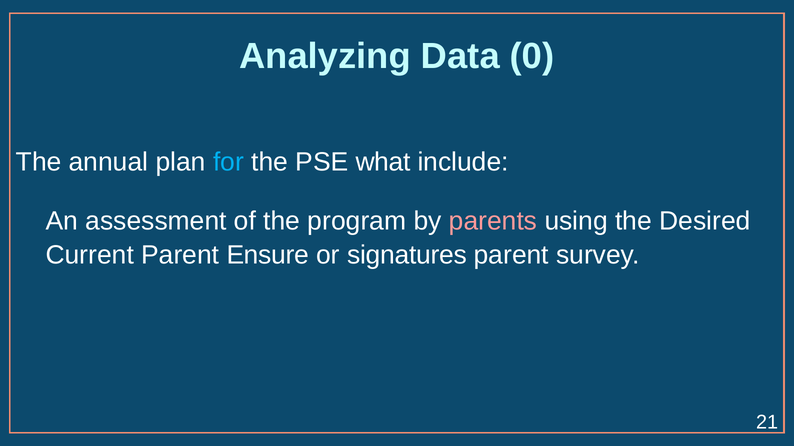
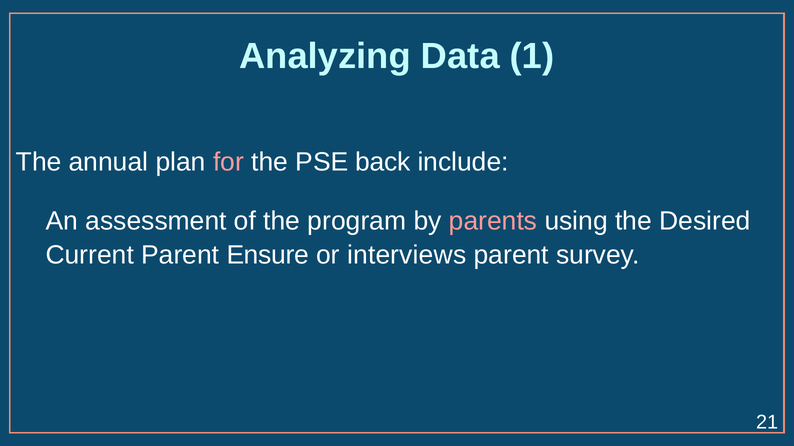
0: 0 -> 1 (532, 56)
for colour: light blue -> pink (228, 162)
what: what -> back (383, 162)
signatures: signatures -> interviews (407, 255)
